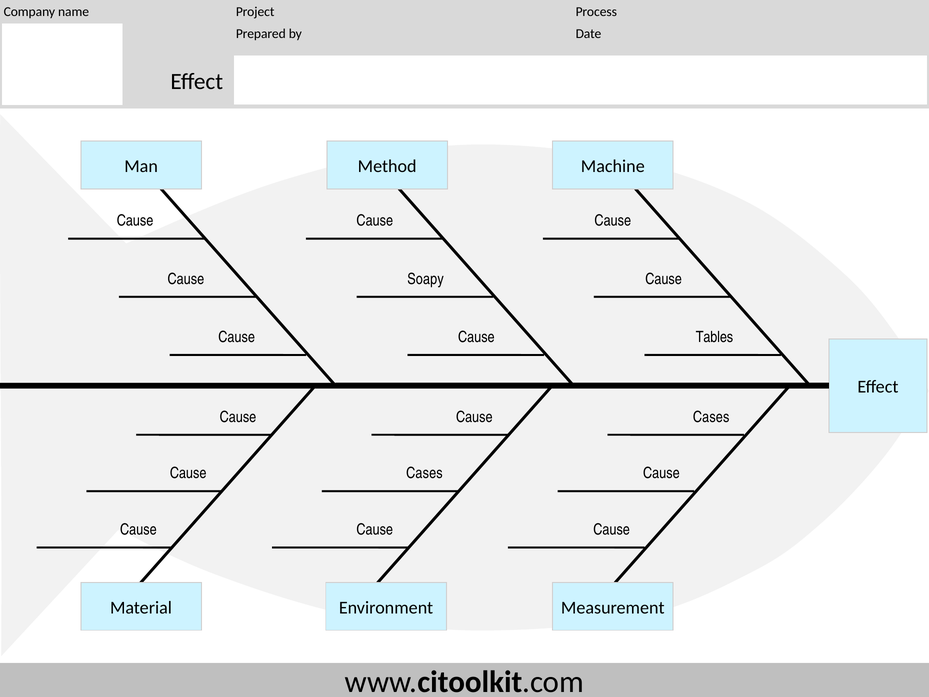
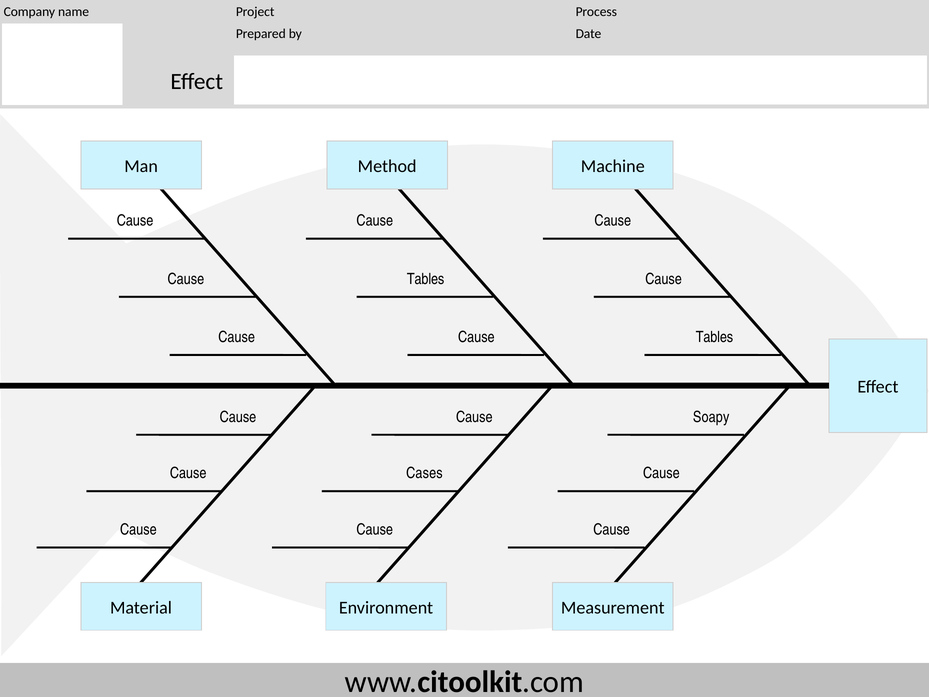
Soapy: Soapy -> Tables (426, 279)
Cases: Cases -> Soapy (711, 417)
